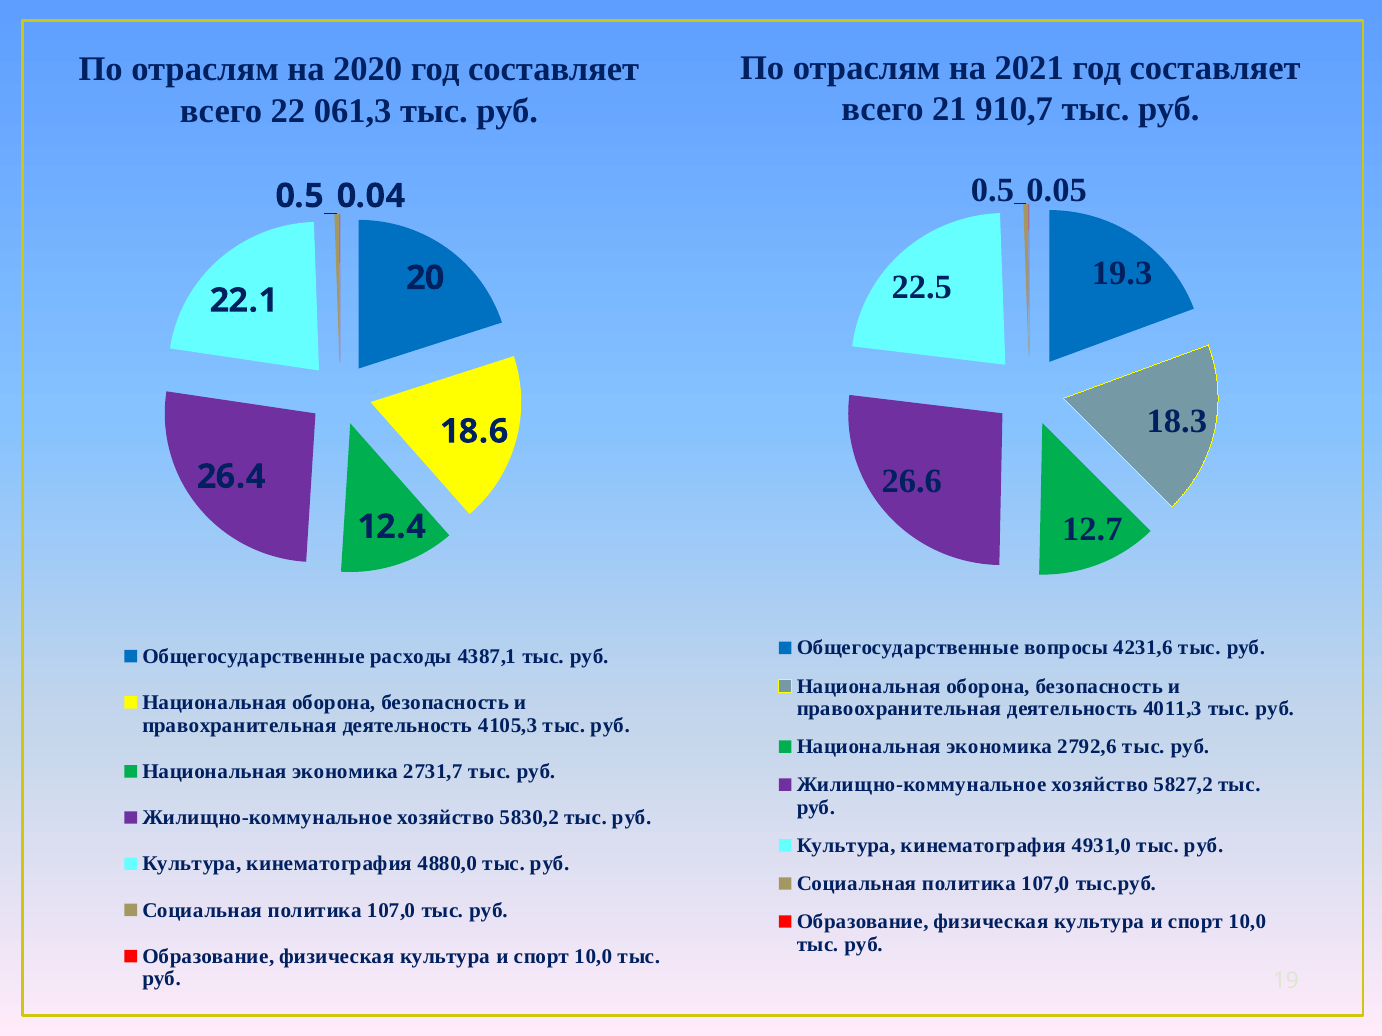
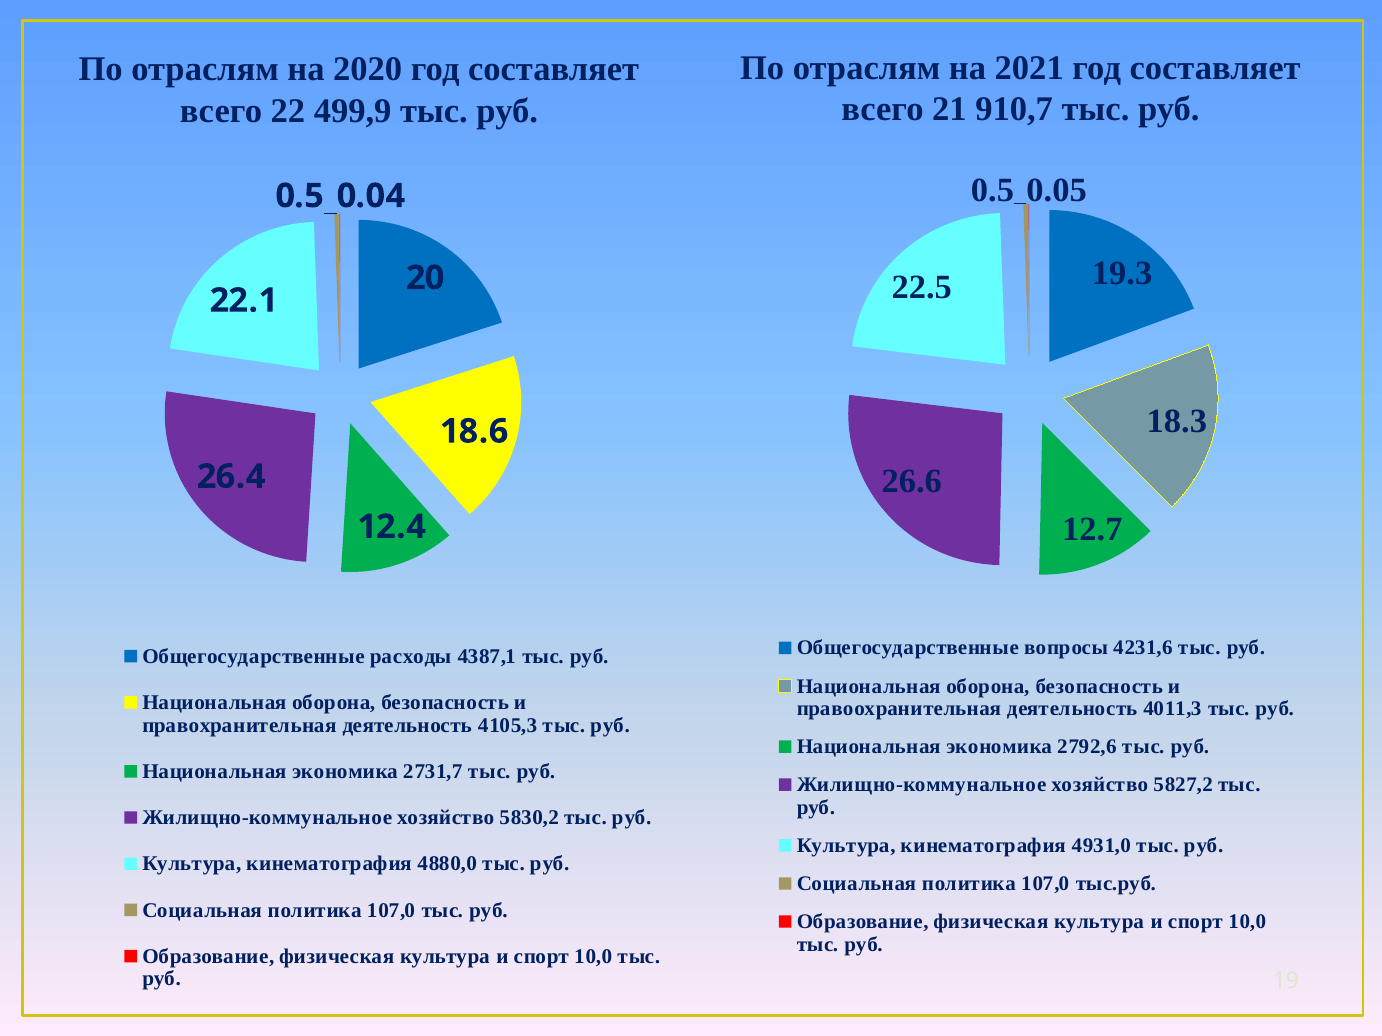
061,3: 061,3 -> 499,9 (353, 111)
